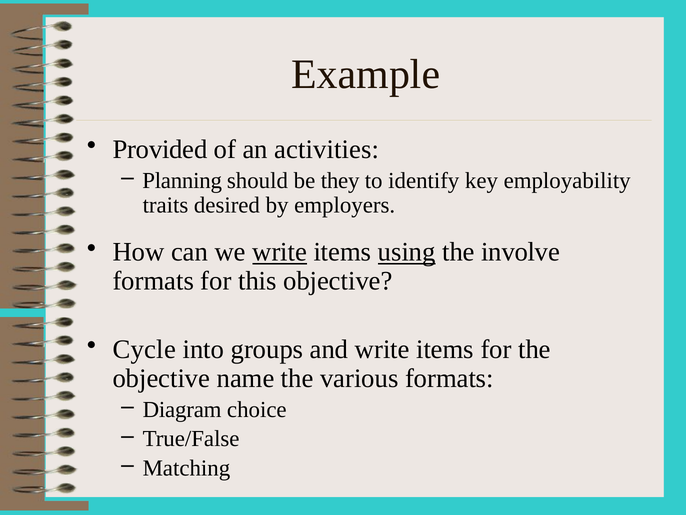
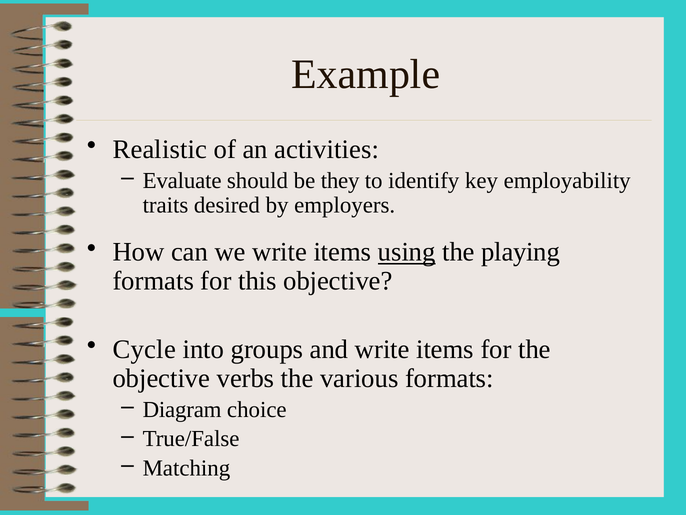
Provided: Provided -> Realistic (160, 149)
Planning: Planning -> Evaluate (182, 181)
write underline: present -> none (280, 252)
involve: involve -> playing (521, 252)
name: name -> verbs (246, 378)
